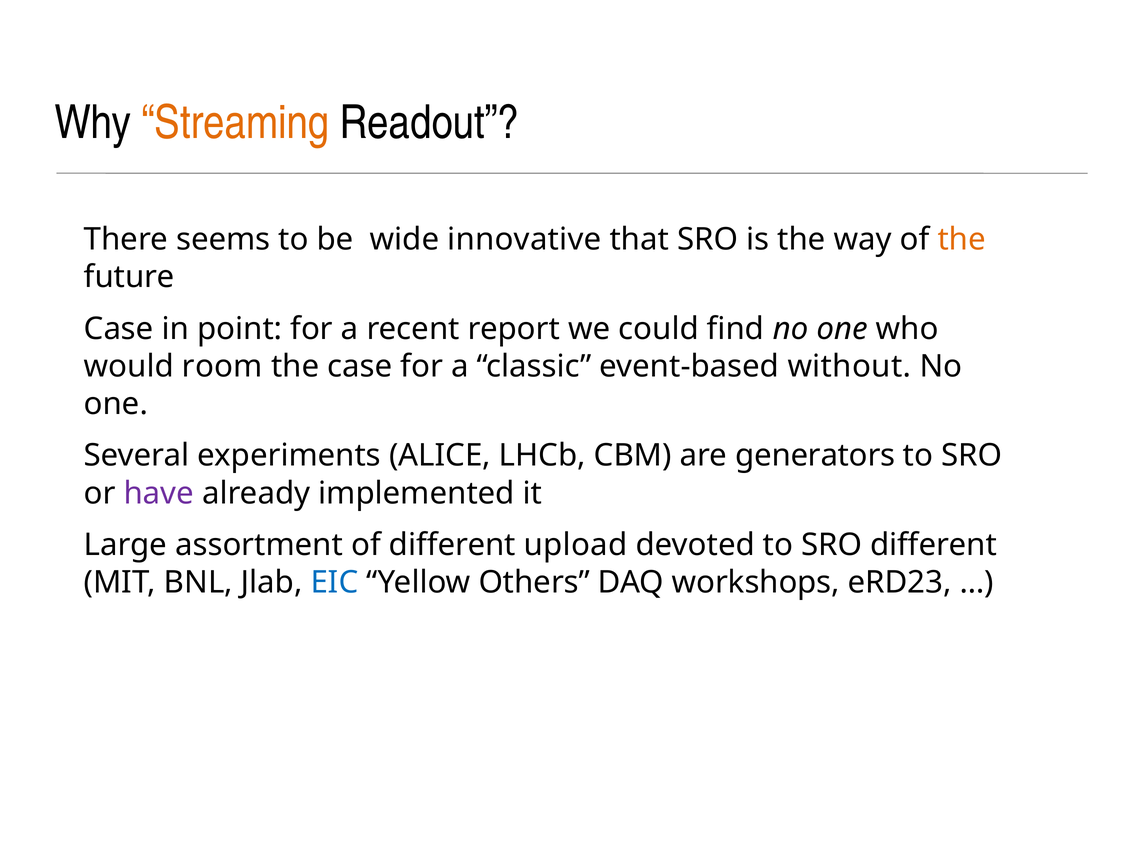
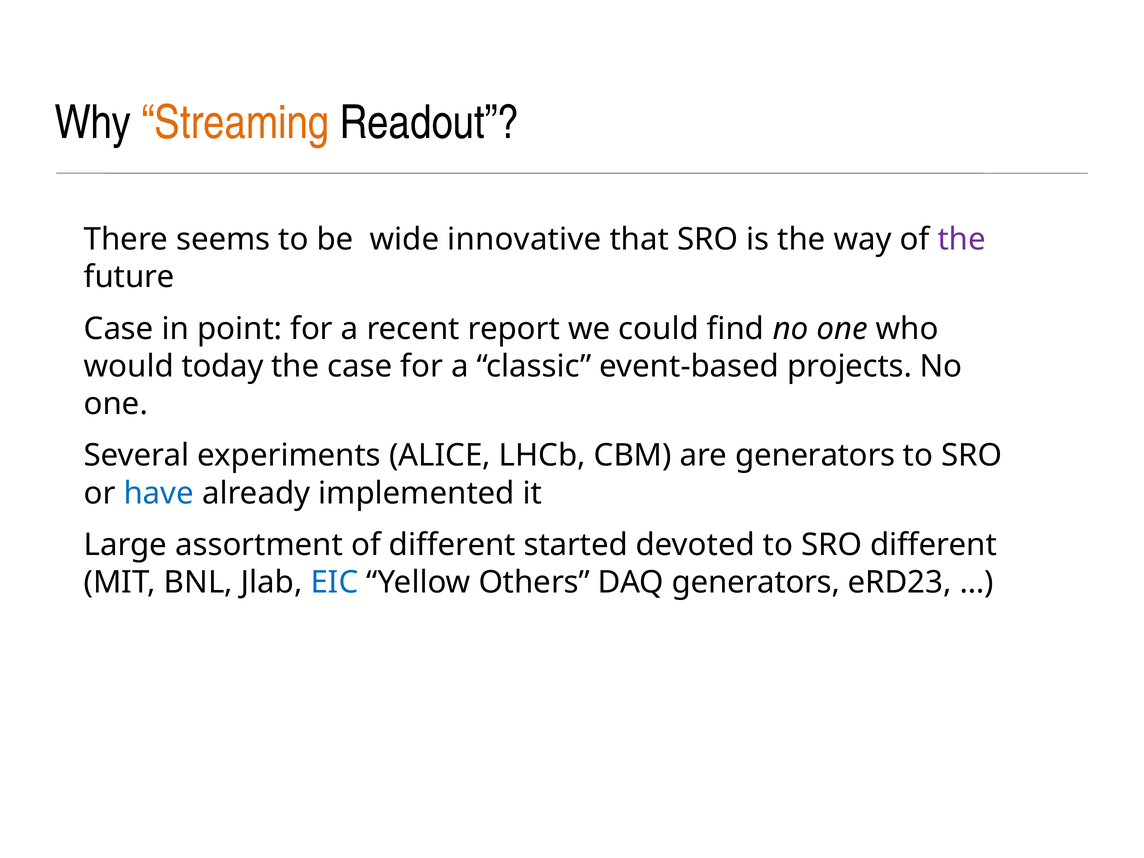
the colour: orange -> purple (962, 239)
room: room -> today (223, 366)
without: without -> projects (850, 366)
have colour: purple -> blue (159, 493)
upload: upload -> started (576, 545)
DAQ workshops: workshops -> generators (756, 583)
